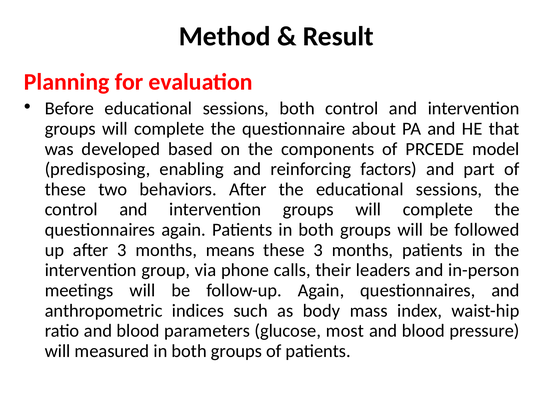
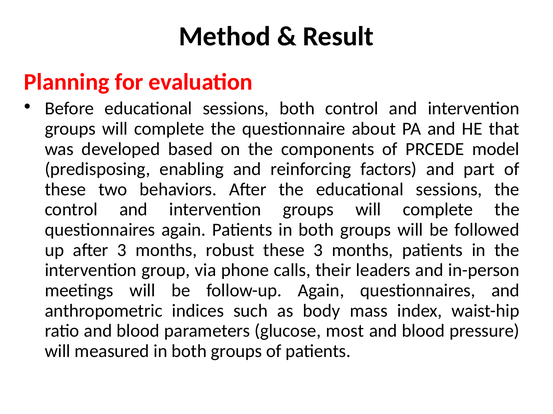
means: means -> robust (230, 250)
